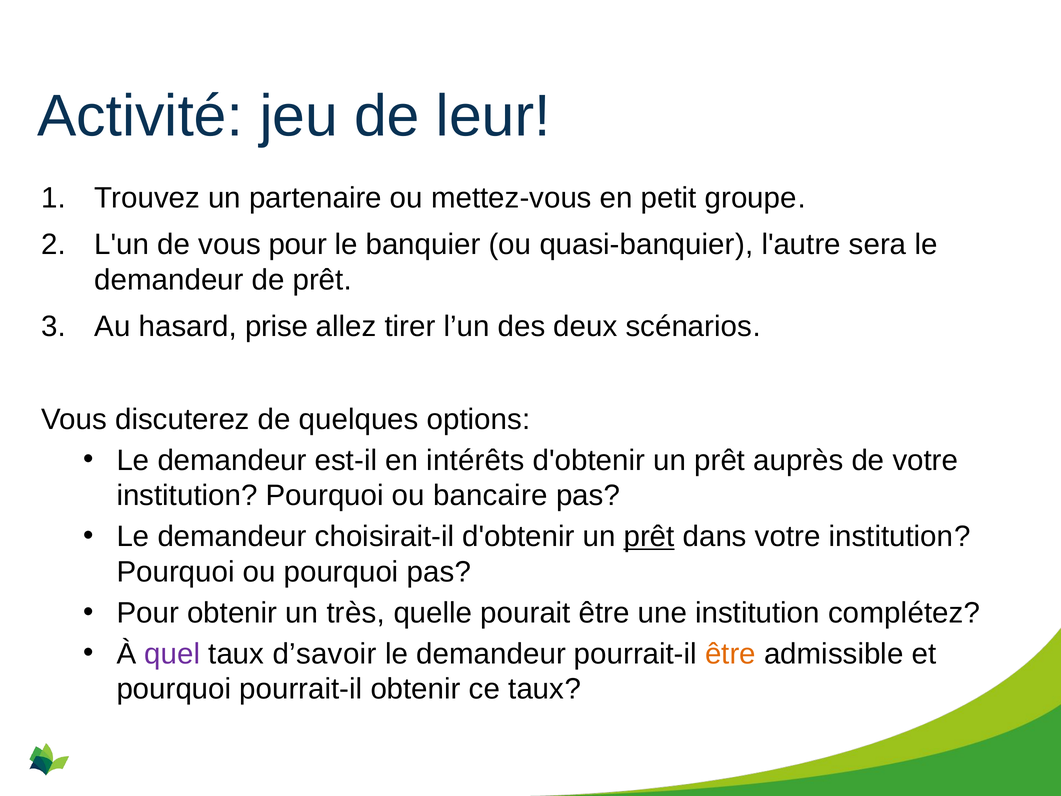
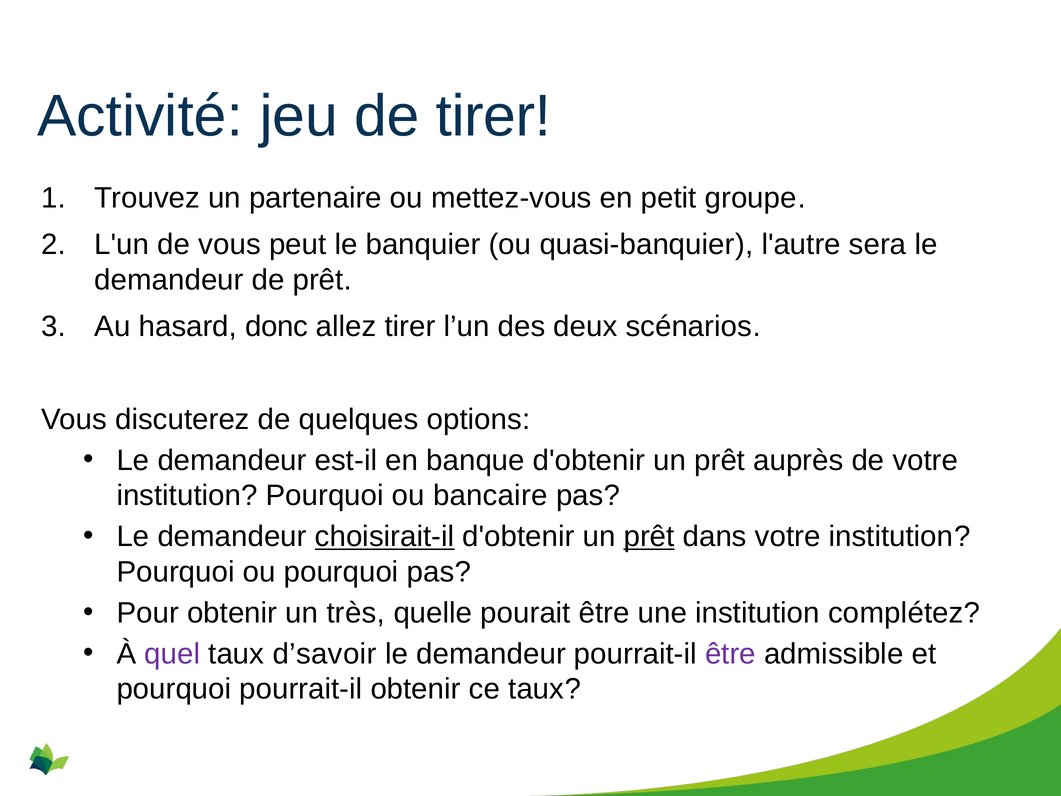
de leur: leur -> tirer (493, 116)
vous pour: pour -> peut (298, 245)
prise: prise -> donc (277, 326)
intérêts: intérêts -> banque (476, 460)
choisirait-il underline: none -> present (385, 536)
être colour: orange -> purple (730, 654)
